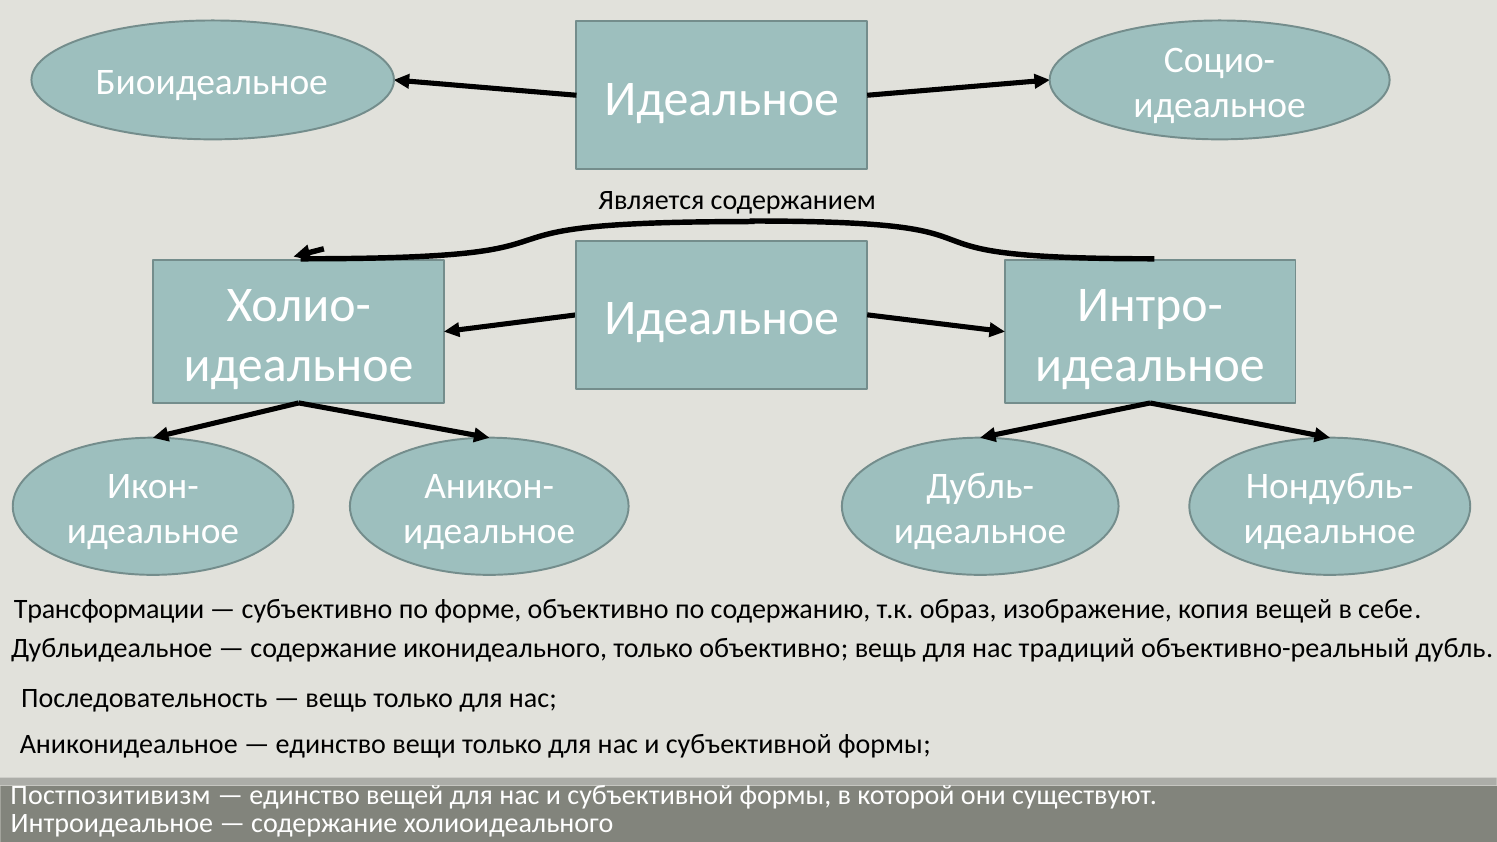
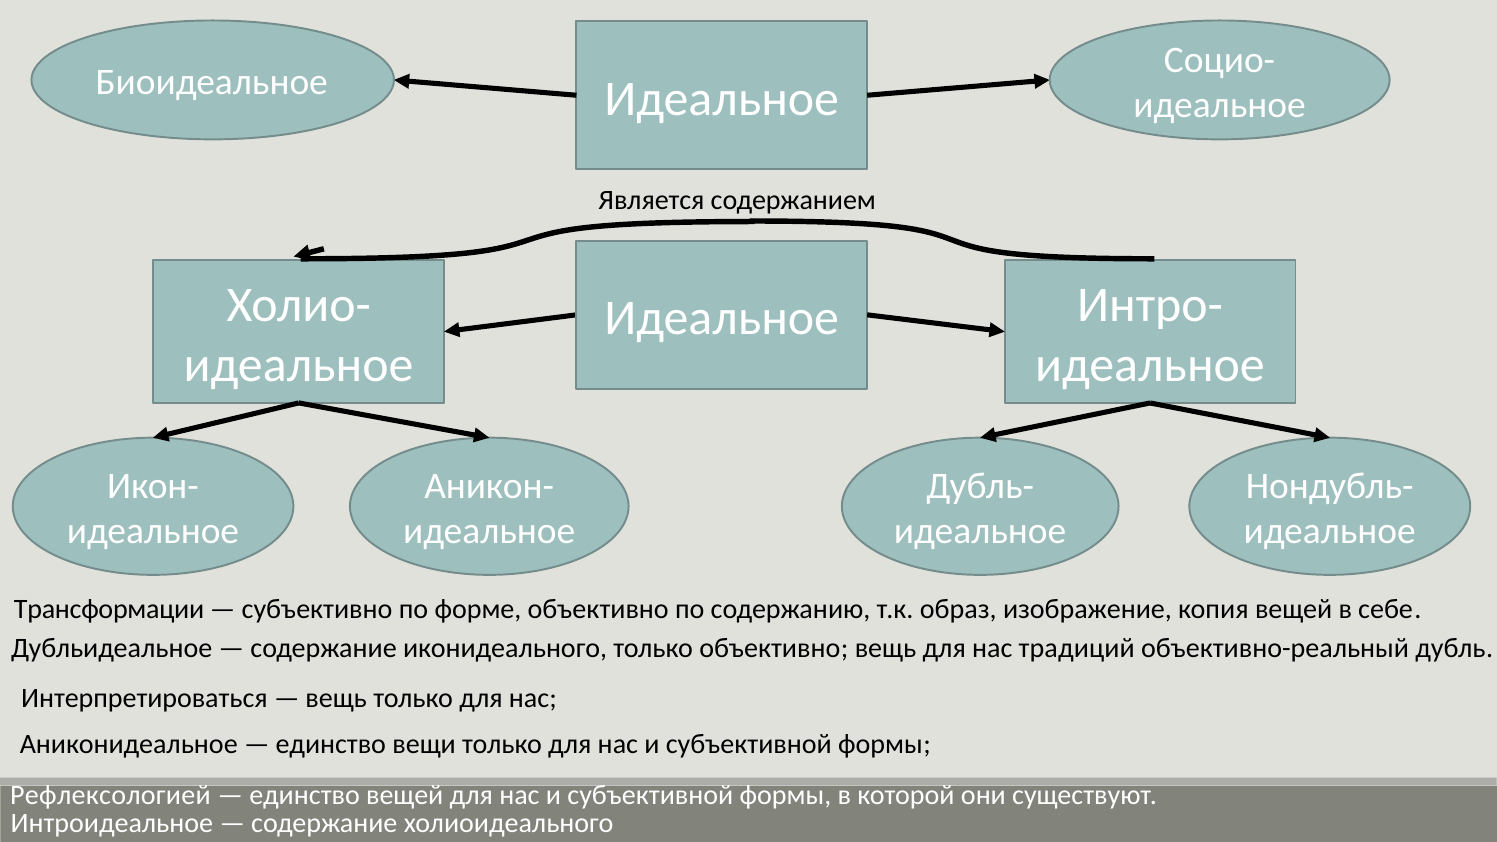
Последовательность: Последовательность -> Интерпретироваться (144, 699)
Постпозитивизм: Постпозитивизм -> Рефлексологией (111, 795)
